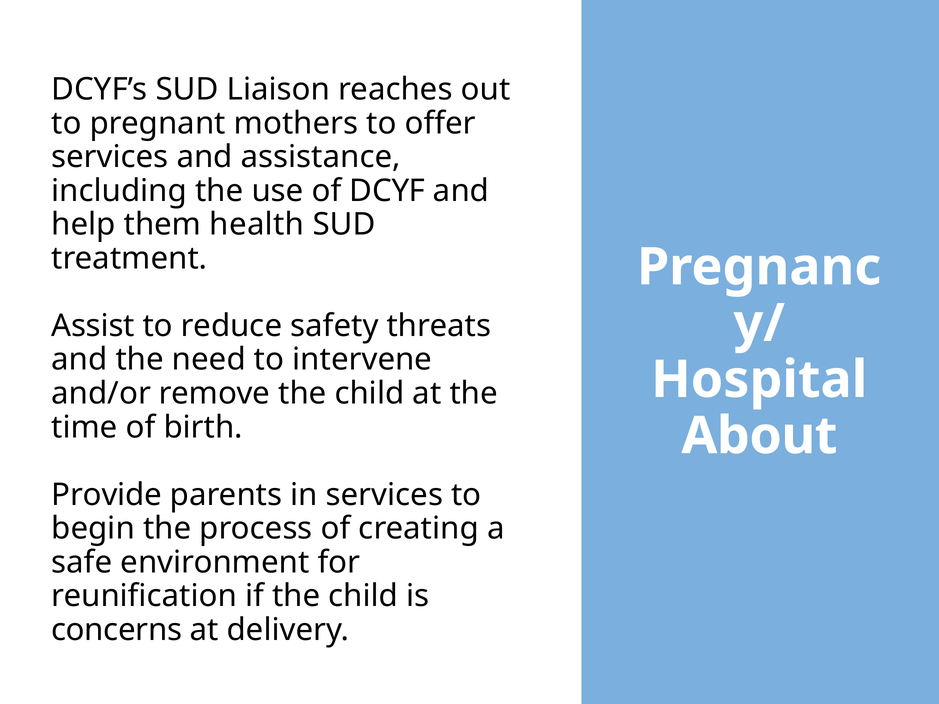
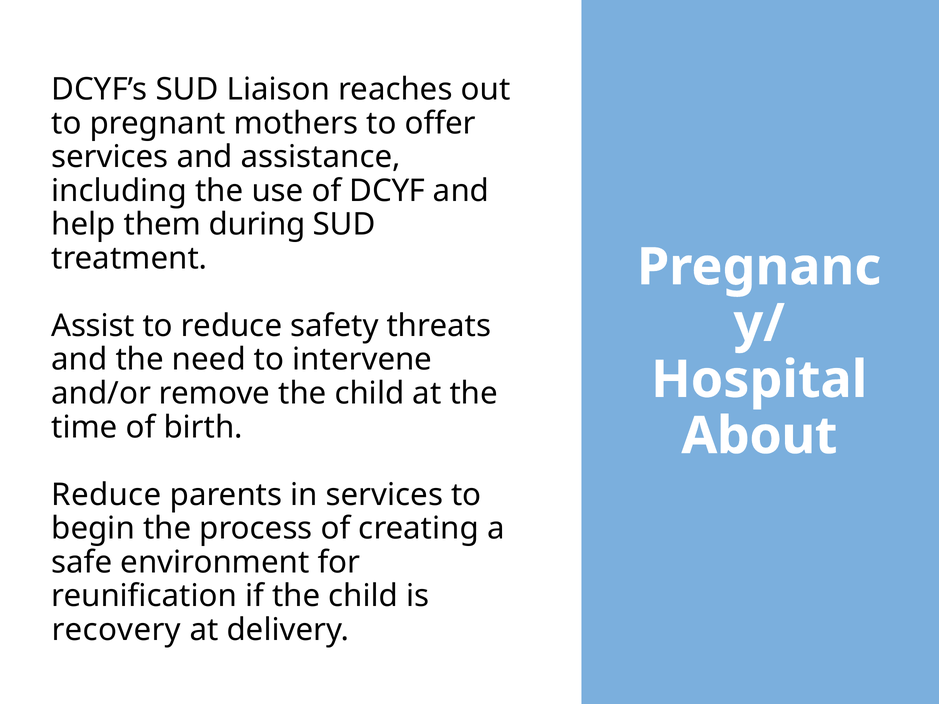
health: health -> during (257, 225)
Provide: Provide -> Reduce (106, 495)
concerns: concerns -> recovery (116, 630)
